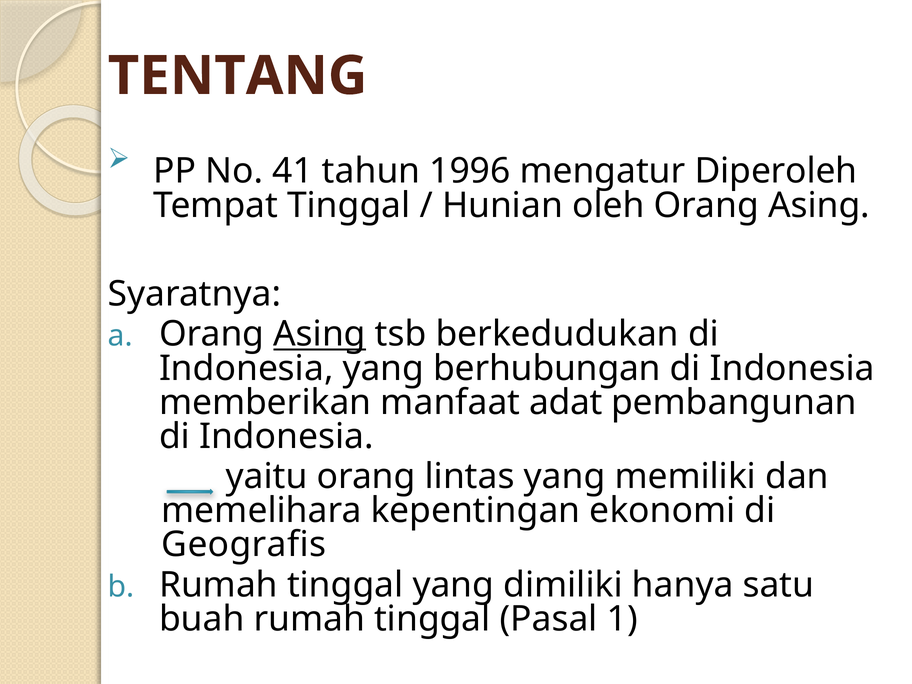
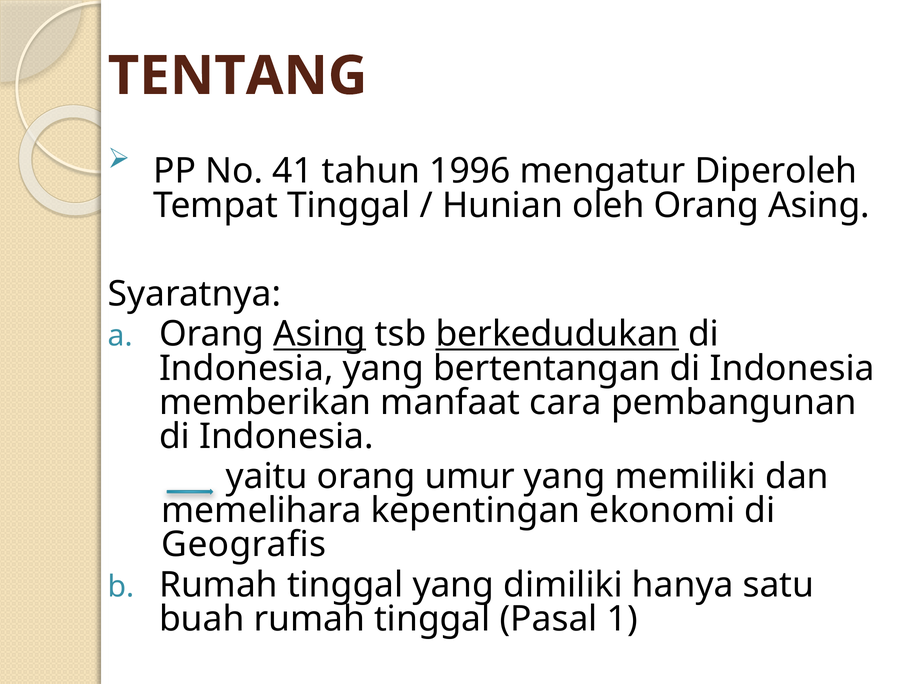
berkedudukan underline: none -> present (557, 334)
berhubungan: berhubungan -> bertentangan (547, 368)
adat: adat -> cara (565, 402)
lintas: lintas -> umur (470, 477)
